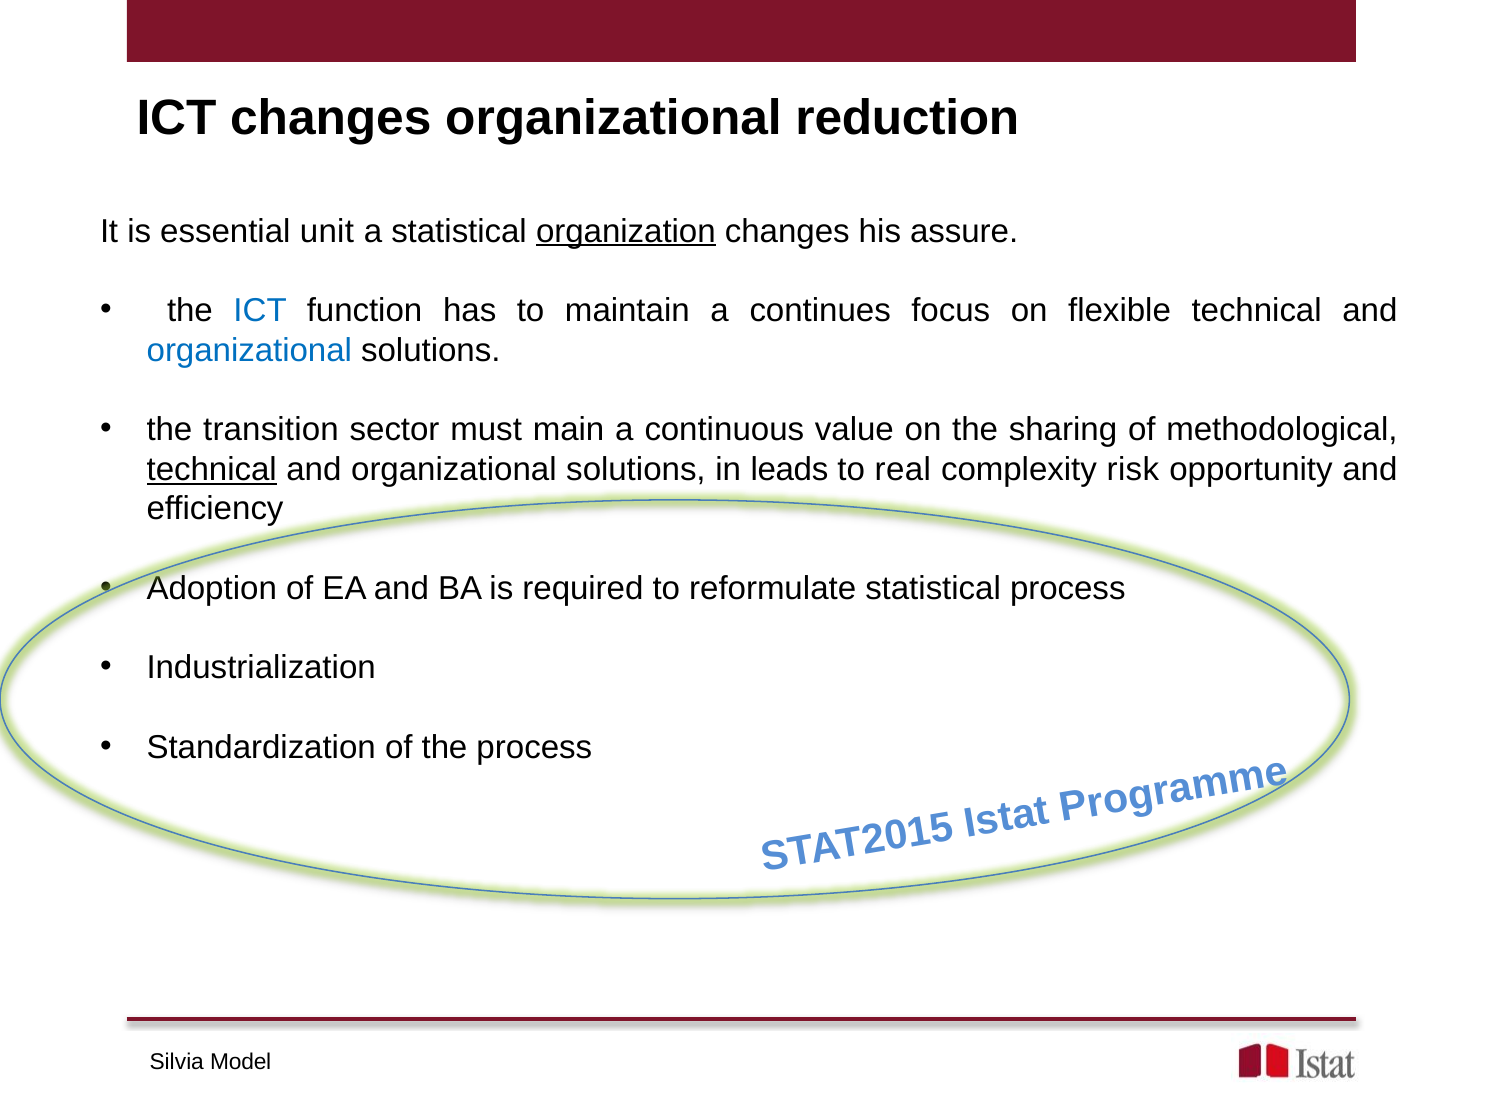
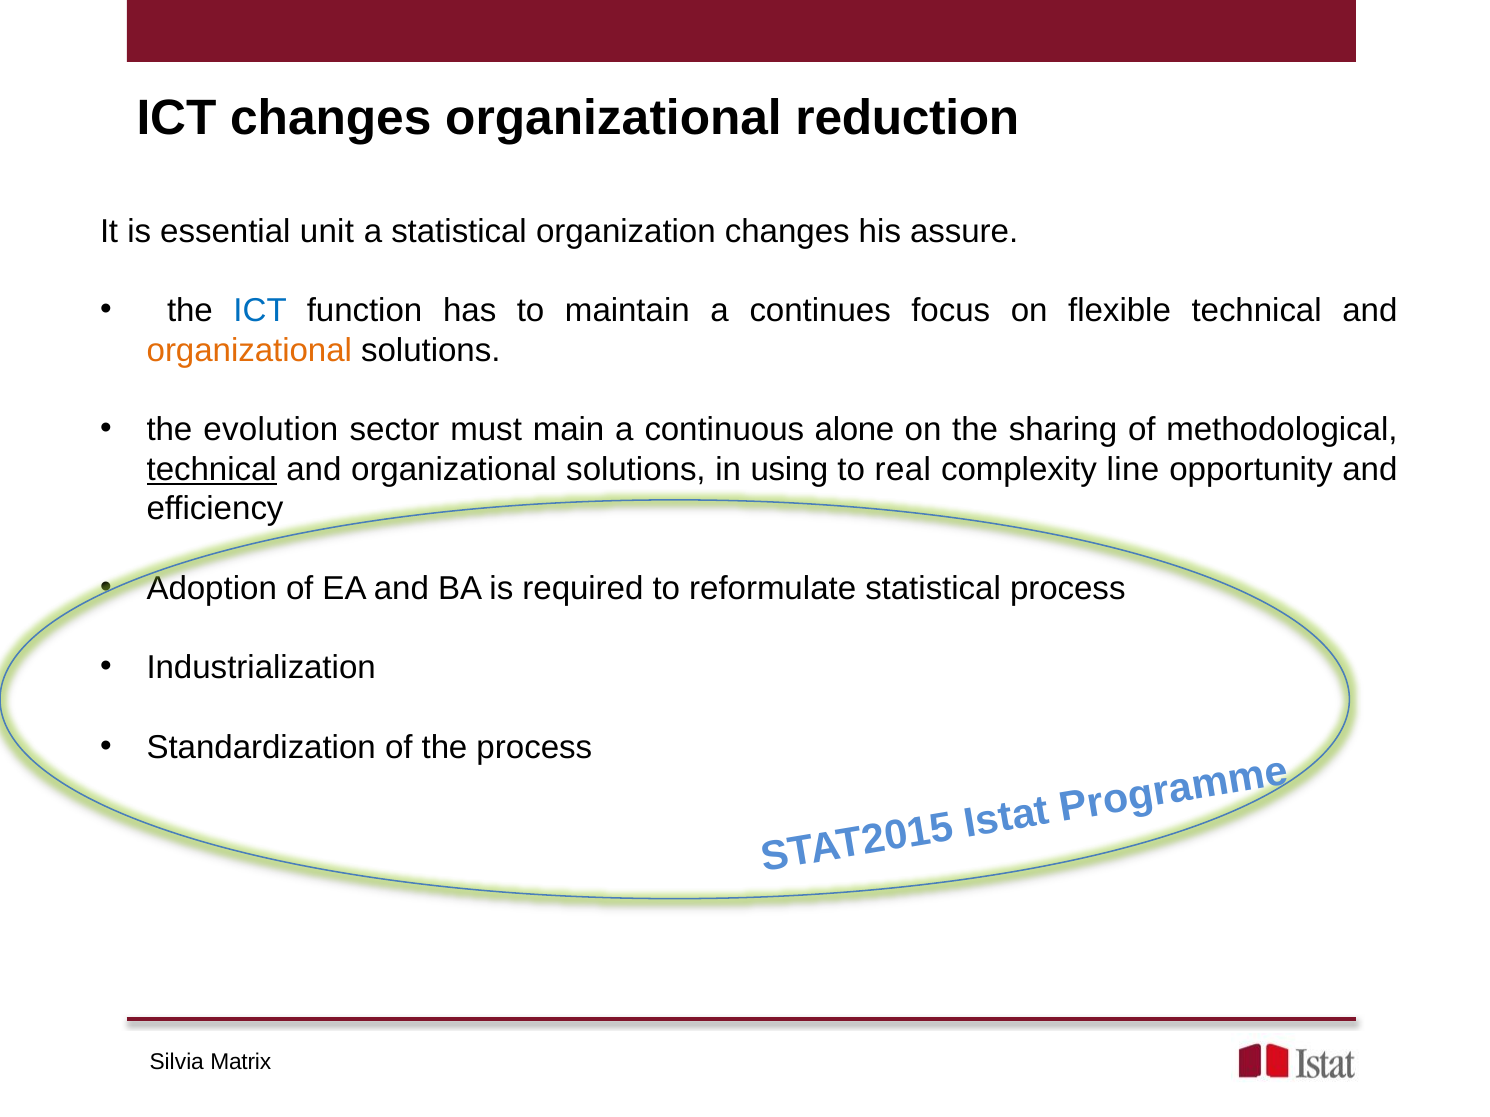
organization underline: present -> none (626, 231)
organizational colour: blue -> orange (249, 350)
transition: transition -> evolution (271, 430)
value: value -> alone (855, 430)
leads: leads -> using (789, 470)
risk: risk -> line (1133, 470)
Model: Model -> Matrix (241, 1062)
